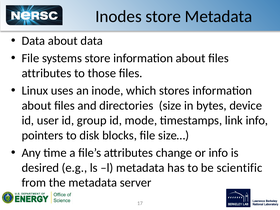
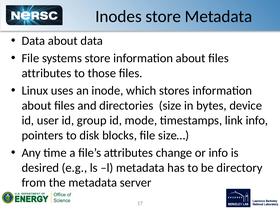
scientific: scientific -> directory (240, 168)
